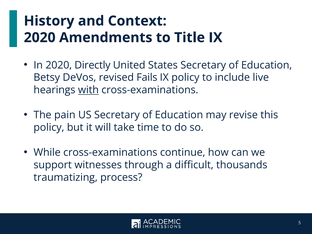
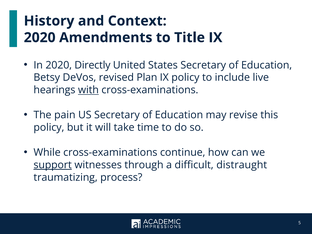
Fails: Fails -> Plan (147, 78)
support underline: none -> present (53, 165)
thousands: thousands -> distraught (242, 165)
